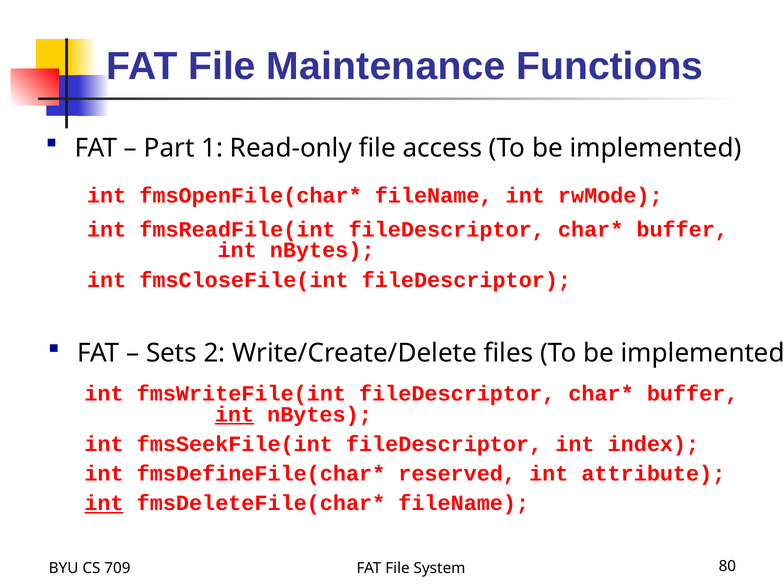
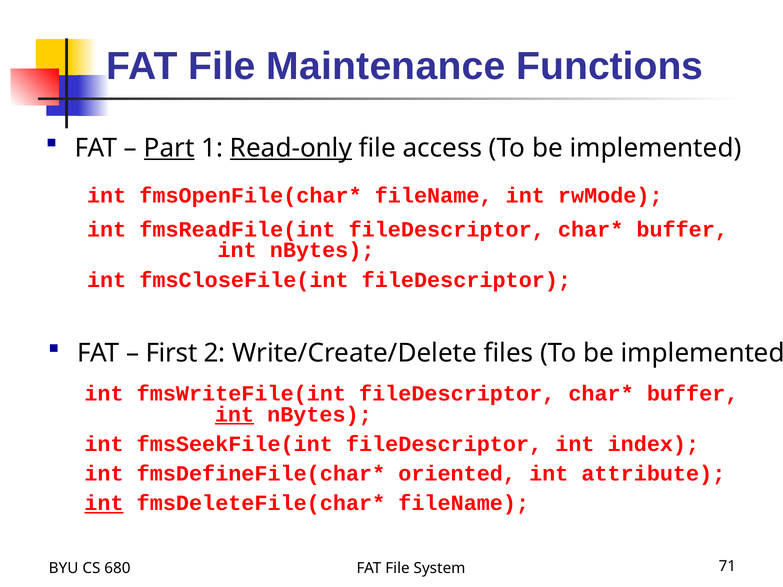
Part underline: none -> present (169, 148)
Read-only underline: none -> present (291, 148)
Sets: Sets -> First (172, 353)
reserved: reserved -> oriented (457, 474)
709: 709 -> 680 (117, 569)
80: 80 -> 71 (727, 566)
